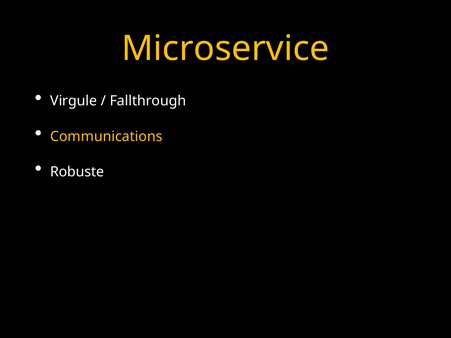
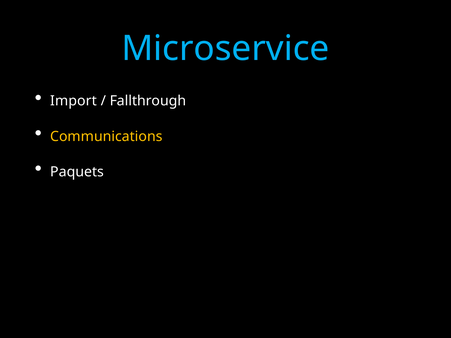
Microservice colour: yellow -> light blue (225, 49)
Virgule: Virgule -> Import (74, 101)
Robuste: Robuste -> Paquets (77, 172)
